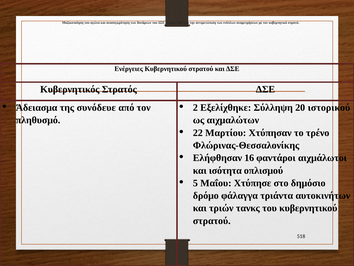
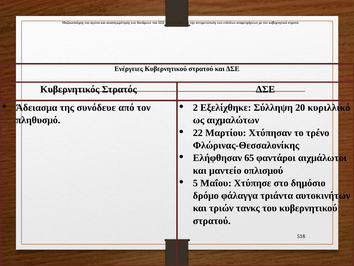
ιστορικού: ιστορικού -> κυριλλικό (329, 107)
16: 16 -> 65 (249, 158)
ισότητα: ισότητα -> μαντείο (225, 170)
